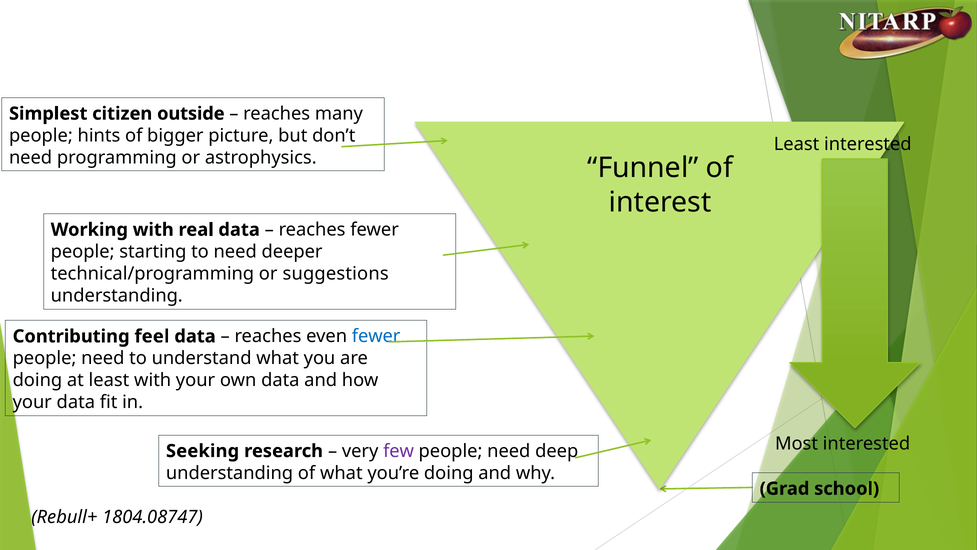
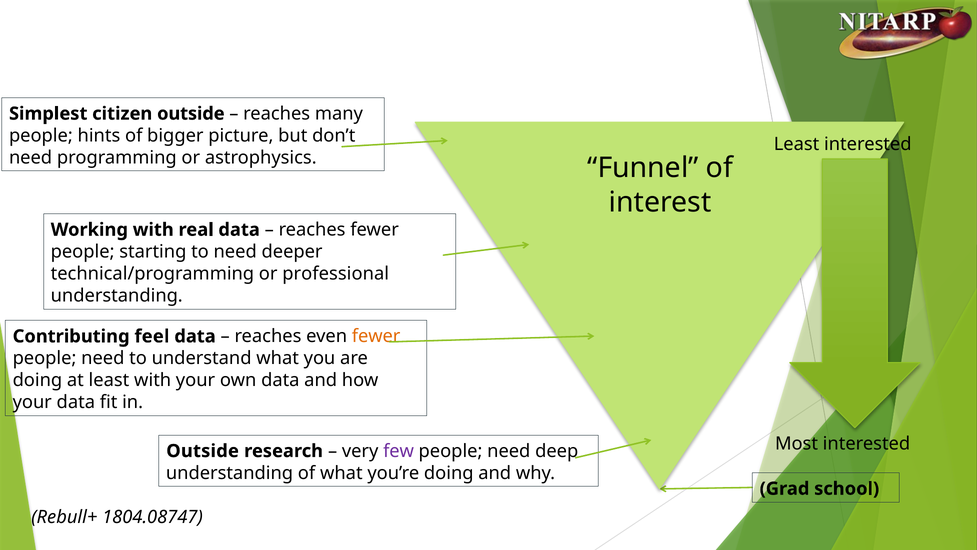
suggestions: suggestions -> professional (336, 274)
fewer colour: blue -> orange (376, 336)
Seeking: Seeking -> Outside (203, 451)
